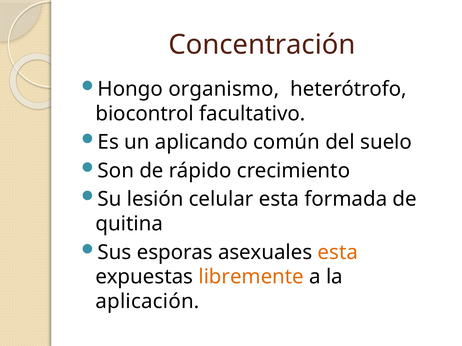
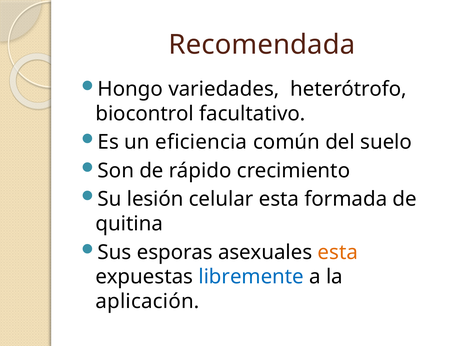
Concentración: Concentración -> Recomendada (262, 45)
organismo: organismo -> variedades (224, 89)
aplicando: aplicando -> eficiencia (201, 142)
libremente colour: orange -> blue (251, 277)
